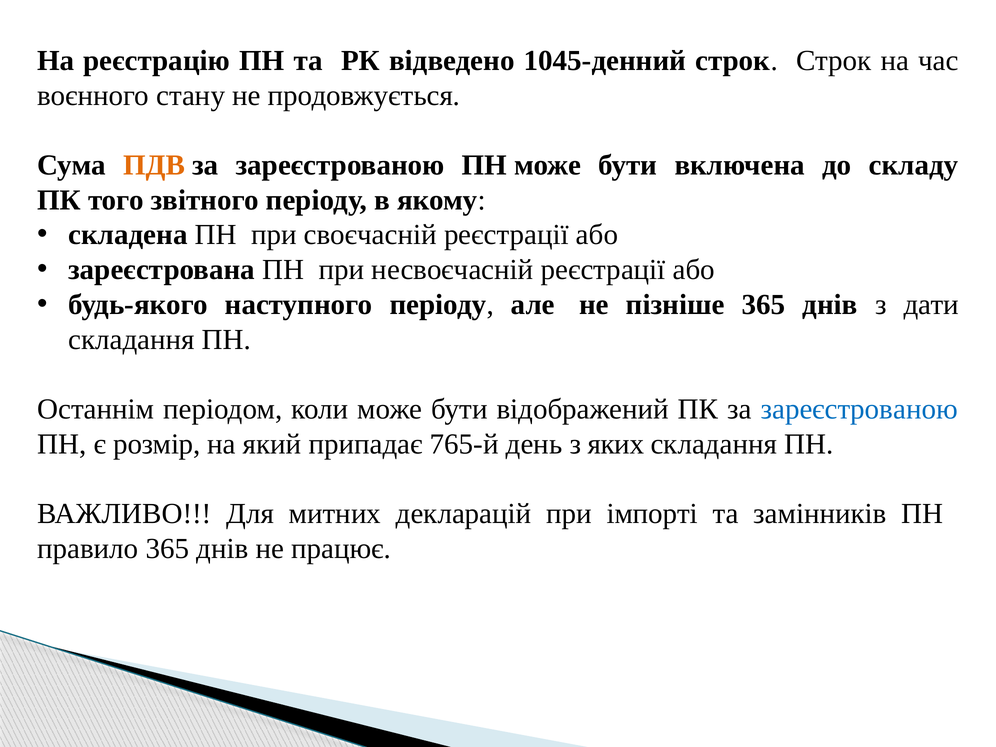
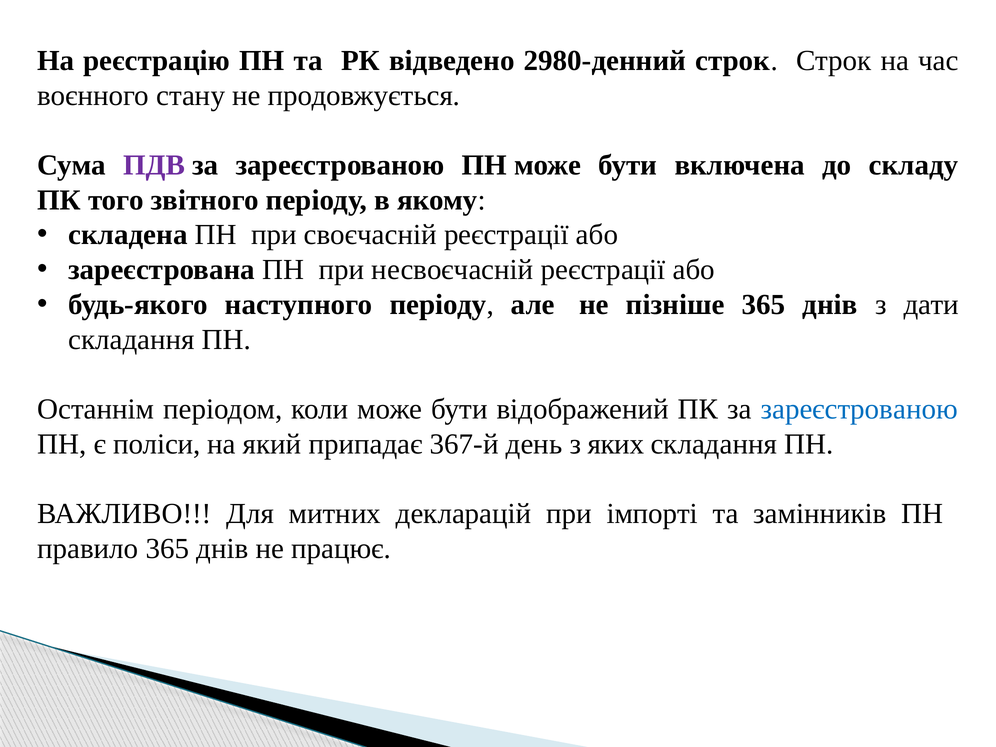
1045-денний: 1045-денний -> 2980-денний (605, 61)
ПДВ colour: orange -> purple (154, 165)
розмір: розмір -> поліси (157, 444)
765-й: 765-й -> 367-й (464, 444)
